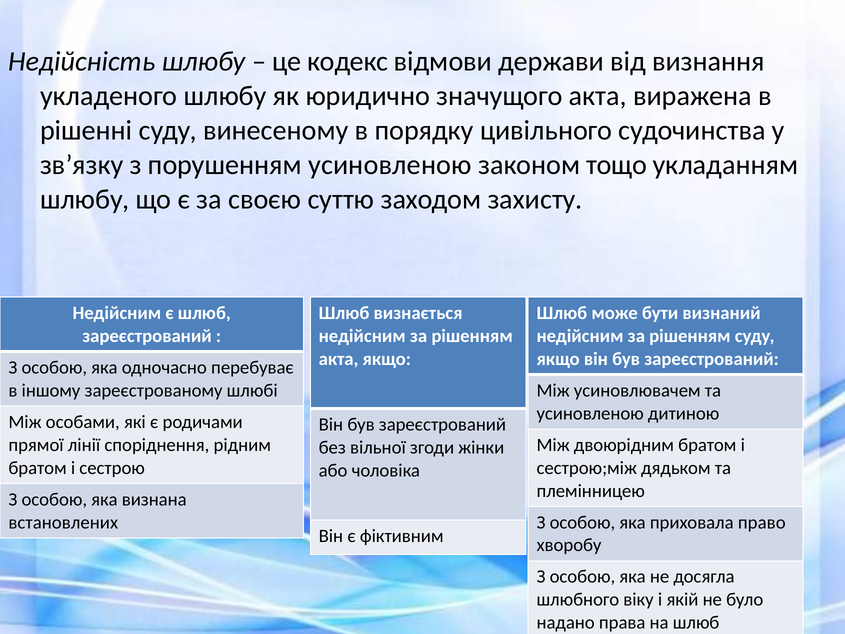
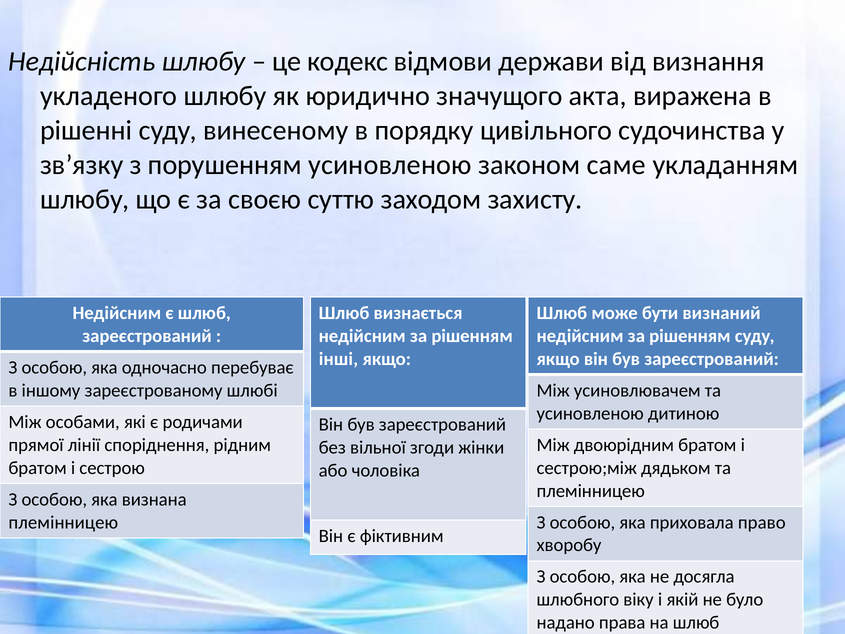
тощо: тощо -> саме (616, 165)
акта: акта -> інші (338, 359)
встановлених: встановлених -> племінницею (63, 522)
